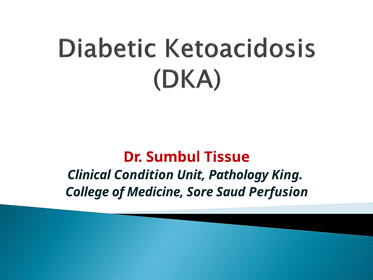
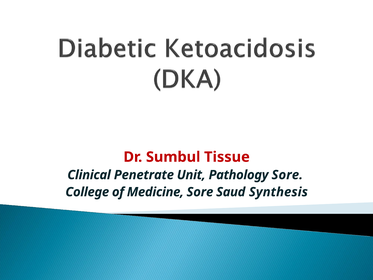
Condition: Condition -> Penetrate (144, 175)
Pathology King: King -> Sore (287, 175)
Perfusion: Perfusion -> Synthesis (278, 192)
